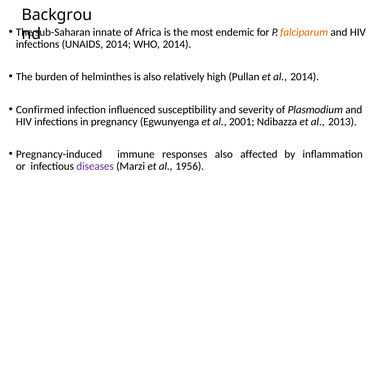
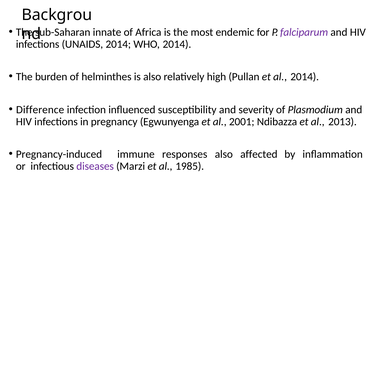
falciparum colour: orange -> purple (304, 32)
Confirmed: Confirmed -> Difference (40, 110)
1956: 1956 -> 1985 (190, 166)
